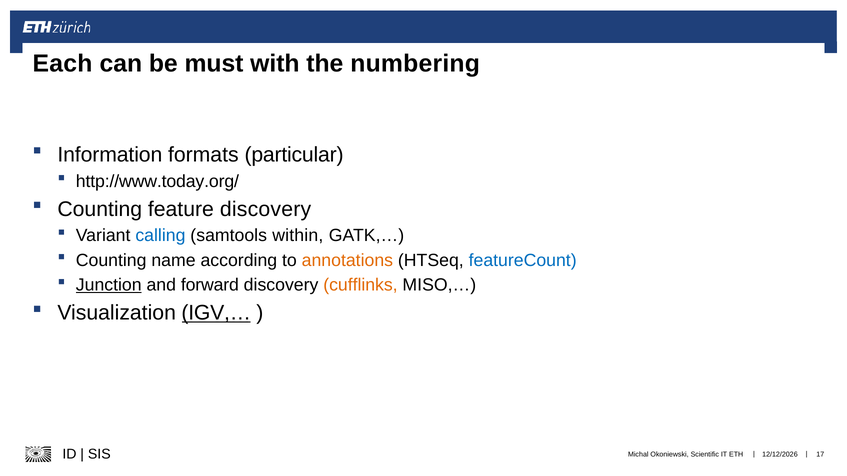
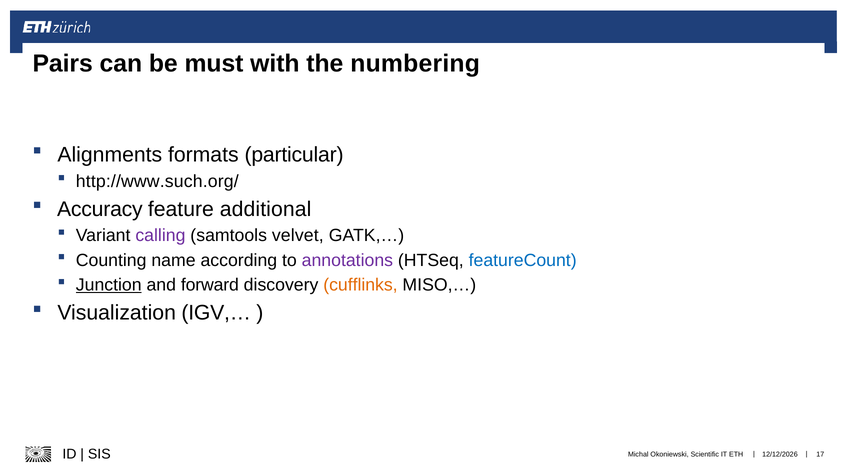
Each: Each -> Pairs (63, 63)
Information: Information -> Alignments (110, 155)
http://www.today.org/: http://www.today.org/ -> http://www.such.org/ (157, 181)
Counting: Counting -> Accuracy (100, 209)
feature discovery: discovery -> additional (266, 209)
calling colour: blue -> purple (160, 236)
within: within -> velvet (298, 236)
annotations colour: orange -> purple (347, 261)
IGV,… underline: present -> none (216, 313)
